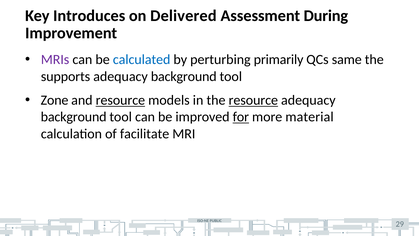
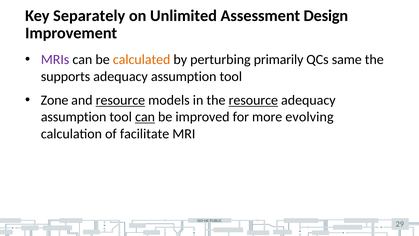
Introduces: Introduces -> Separately (89, 16)
Delivered: Delivered -> Unlimited (183, 16)
During: During -> Design (326, 16)
calculated colour: blue -> orange (142, 60)
background: background -> assumption (184, 76)
background: background -> assumption (74, 117)
can underline: none -> present (145, 117)
for underline: present -> none (241, 117)
material: material -> evolving (309, 117)
